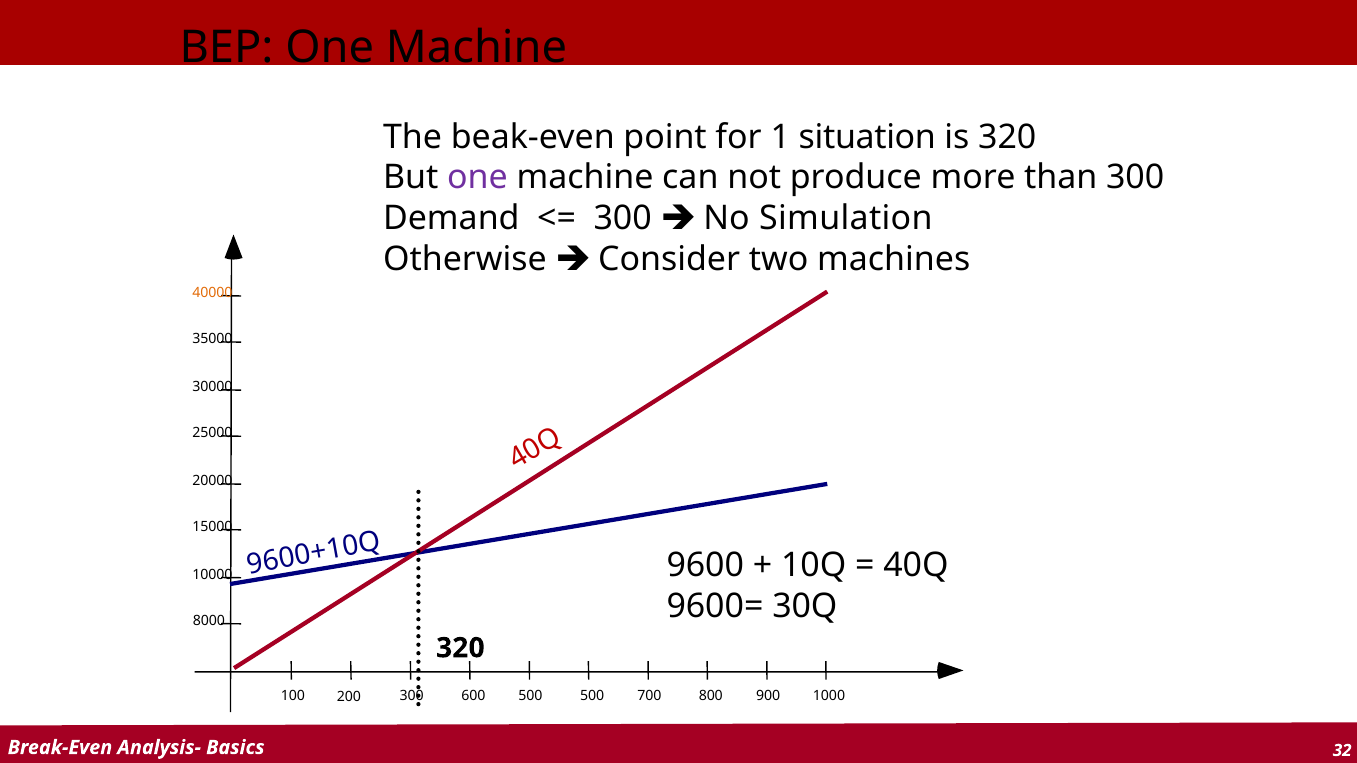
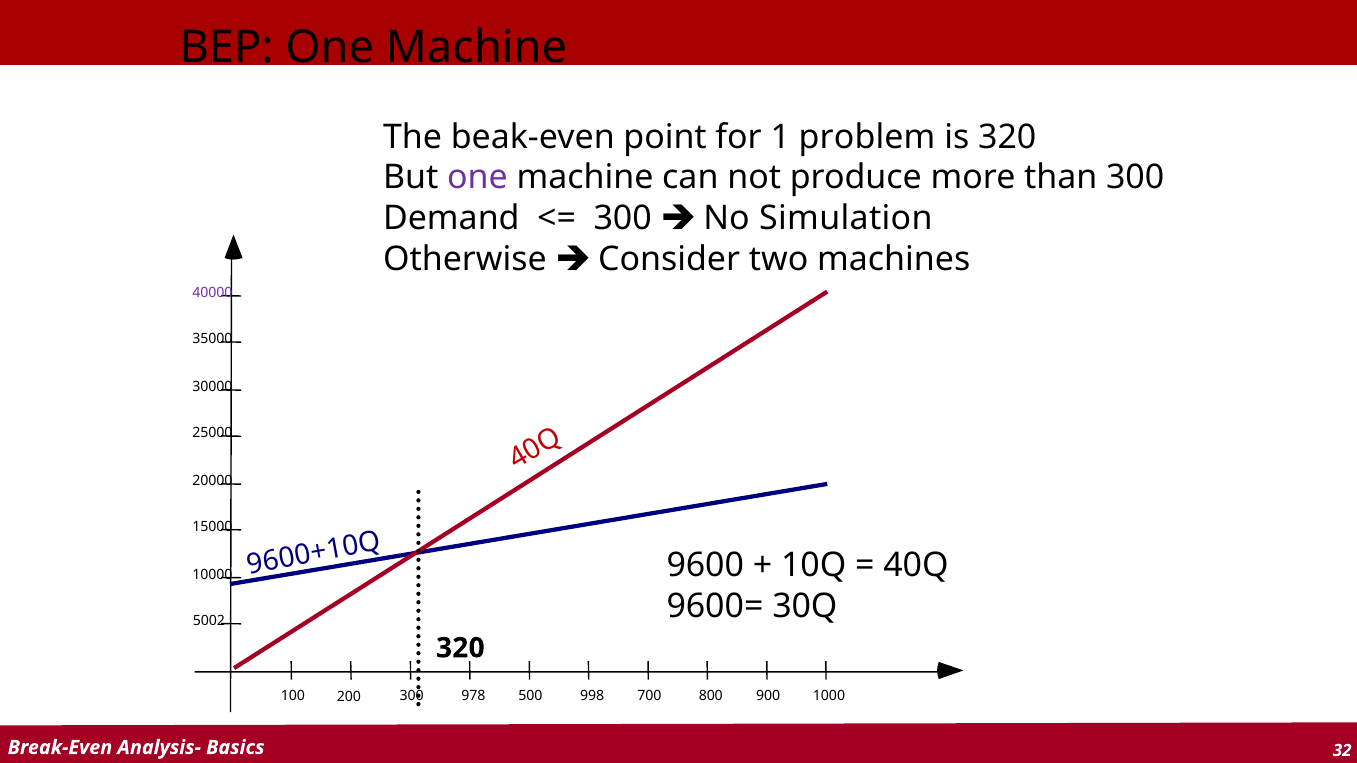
situation: situation -> problem (867, 137)
40000 colour: orange -> purple (212, 293)
8000: 8000 -> 5002 (209, 621)
600: 600 -> 978 (474, 696)
500 500: 500 -> 998 (592, 696)
